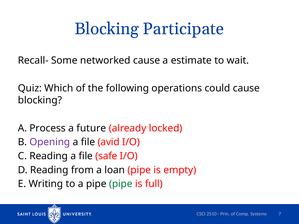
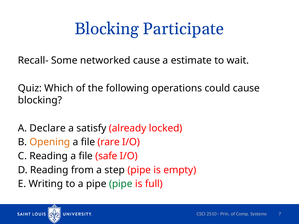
Process: Process -> Declare (48, 128)
future: future -> satisfy (91, 128)
Opening colour: purple -> orange (50, 142)
avid: avid -> rare (109, 142)
loan: loan -> step (115, 170)
